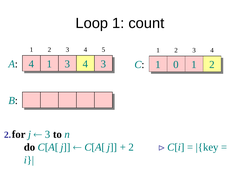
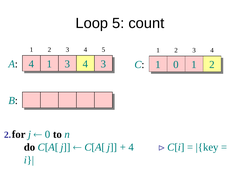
Loop 1: 1 -> 5 (118, 23)
3: 3 -> 0 (48, 134)
2: 2 -> 4 (131, 147)
